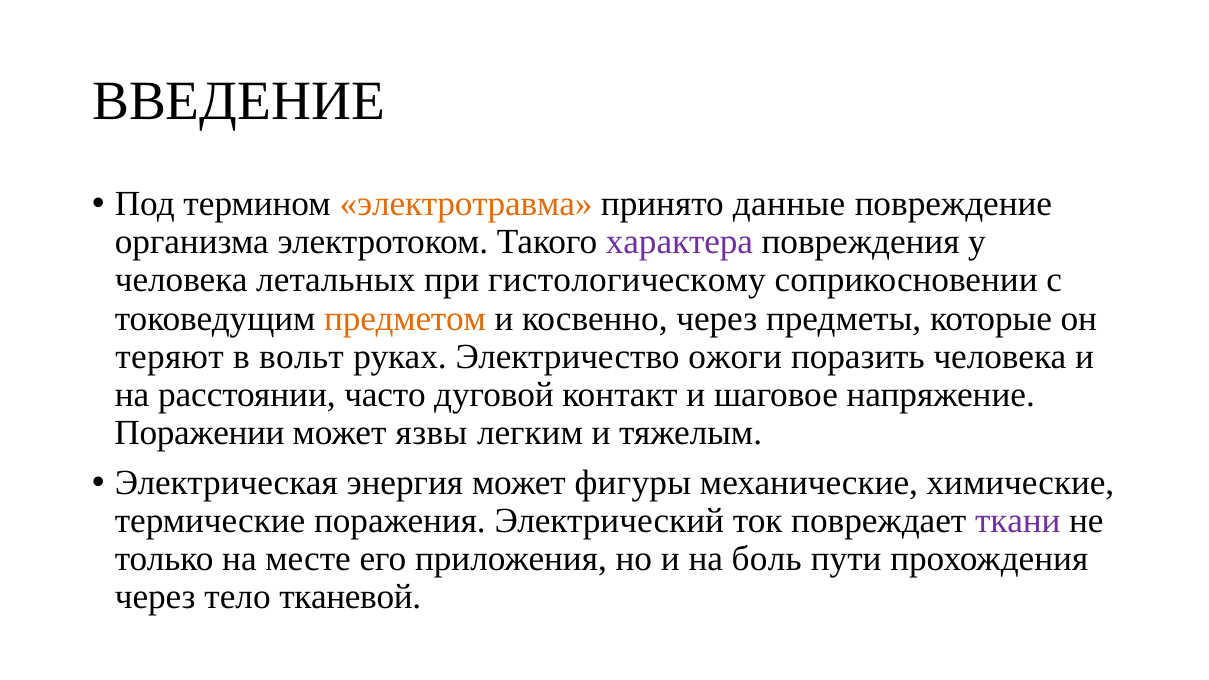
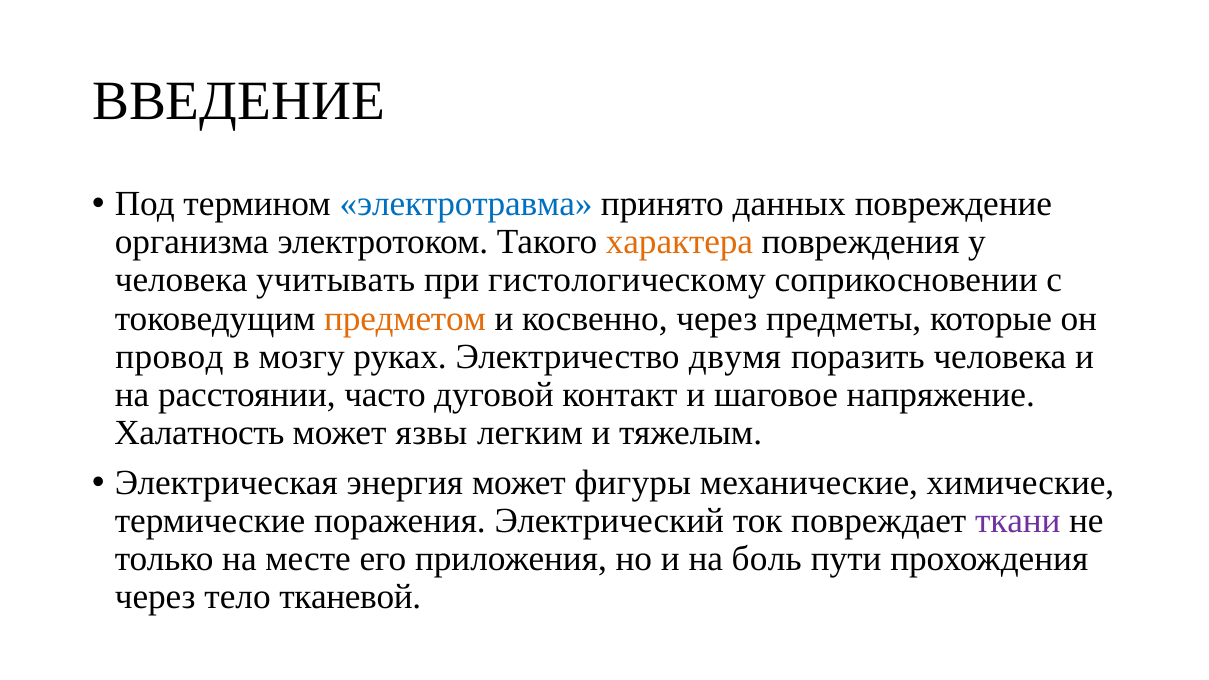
электротравма colour: orange -> blue (466, 204)
данные: данные -> данных (789, 204)
характера colour: purple -> orange (679, 242)
летальных: летальных -> учитывать (336, 280)
теряют: теряют -> провод (169, 356)
вольт: вольт -> мозгу (302, 356)
ожоги: ожоги -> двумя (735, 356)
Поражении: Поражении -> Халатность (199, 432)
